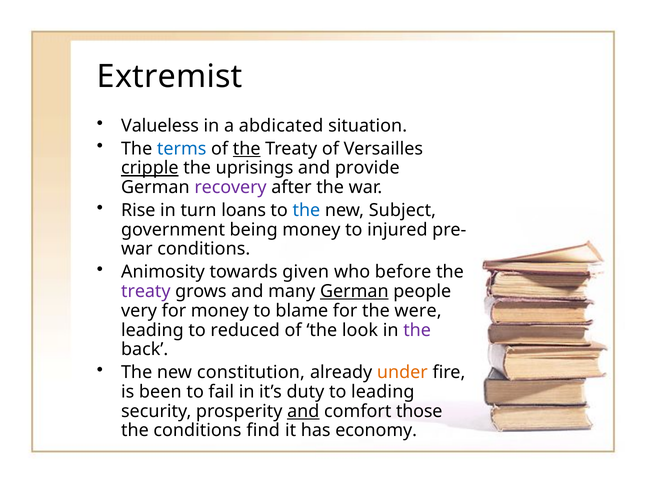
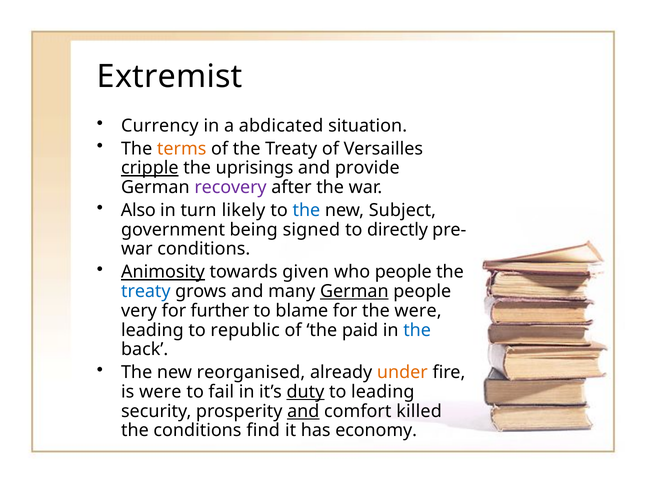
Valueless: Valueless -> Currency (160, 126)
terms colour: blue -> orange (182, 149)
the underline: present -> none (247, 149)
Rise: Rise -> Also (138, 211)
loans: loans -> likely (243, 211)
being money: money -> signed (311, 230)
injured: injured -> directly (397, 230)
Animosity underline: none -> present (163, 272)
who before: before -> people (403, 272)
treaty colour: purple -> blue (146, 292)
for money: money -> further (220, 311)
reduced: reduced -> republic (245, 330)
look: look -> paid (360, 330)
the colour: purple -> blue (417, 330)
constitution: constitution -> reorganised (251, 373)
is been: been -> were (160, 392)
duty underline: none -> present (305, 392)
those: those -> killed (419, 412)
